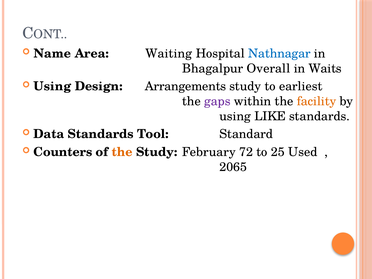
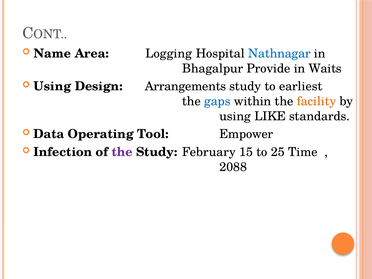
Waiting: Waiting -> Logging (169, 54)
Overall: Overall -> Provide (269, 68)
gaps colour: purple -> blue (217, 101)
Data Standards: Standards -> Operating (101, 134)
Standard: Standard -> Empower (246, 134)
Counters: Counters -> Infection (63, 152)
the colour: orange -> purple (122, 152)
72: 72 -> 15 (246, 152)
Used: Used -> Time (303, 152)
2065: 2065 -> 2088 (233, 167)
